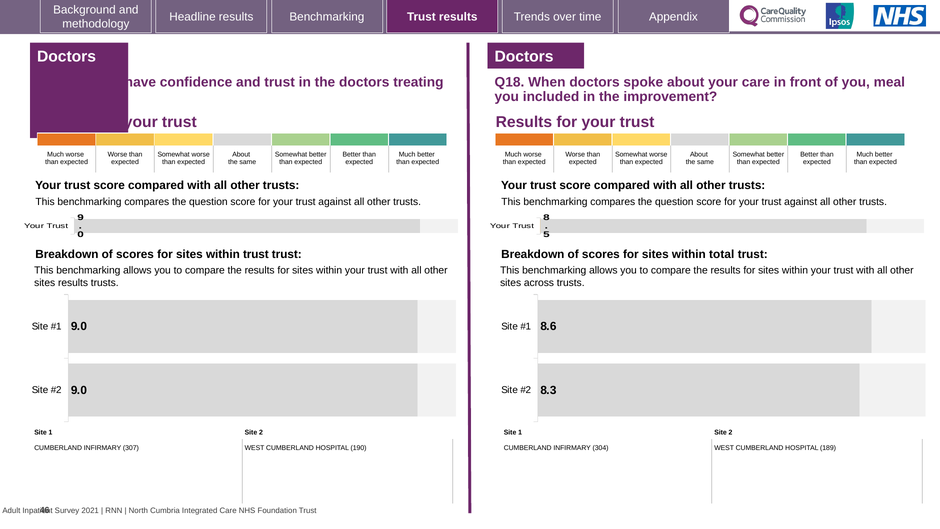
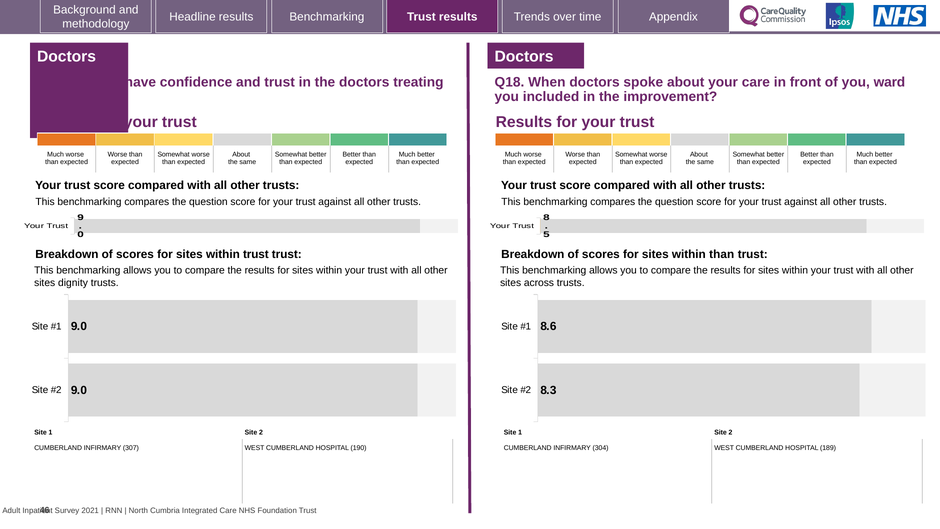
meal: meal -> ward (889, 82)
within total: total -> than (722, 254)
sites results: results -> dignity (73, 283)
